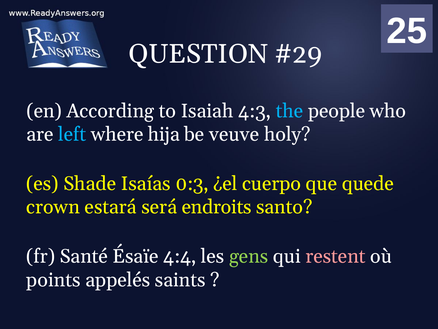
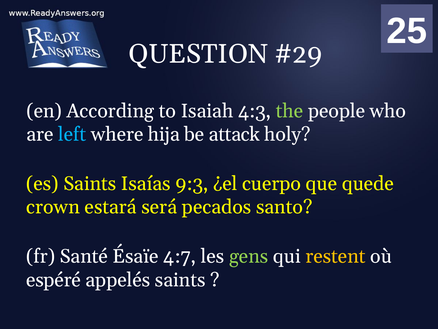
the colour: light blue -> light green (290, 111)
veuve: veuve -> attack (234, 134)
es Shade: Shade -> Saints (90, 183)
0:3: 0:3 -> 9:3 (192, 183)
endroits: endroits -> pecados (217, 207)
4:4: 4:4 -> 4:7 (180, 256)
restent colour: pink -> yellow (335, 256)
points: points -> espéré (54, 279)
